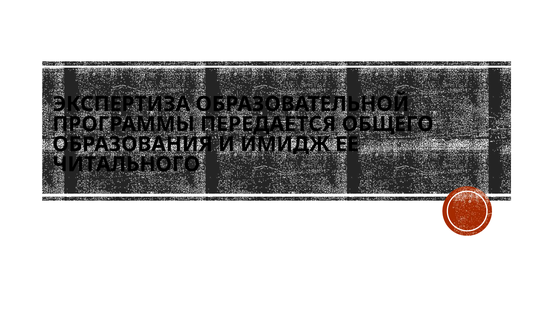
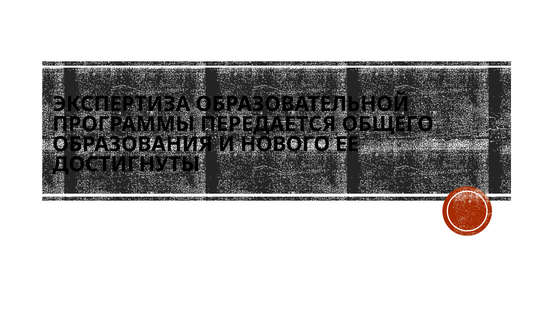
ИМИДЖ: ИМИДЖ -> НОВОГО (285, 144)
ЧИТАЛЬНОГО: ЧИТАЛЬНОГО -> ДОСТИГНУТЫ (126, 165)
